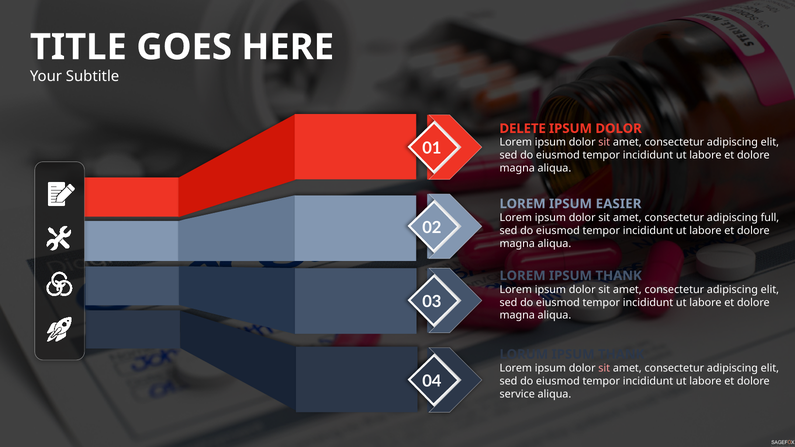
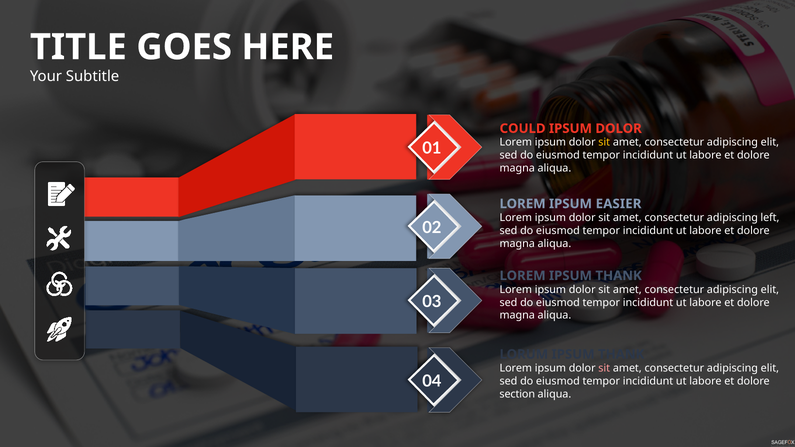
DELETE: DELETE -> COULD (523, 129)
sit colour: pink -> yellow (604, 142)
full: full -> left (770, 218)
service: service -> section (517, 394)
